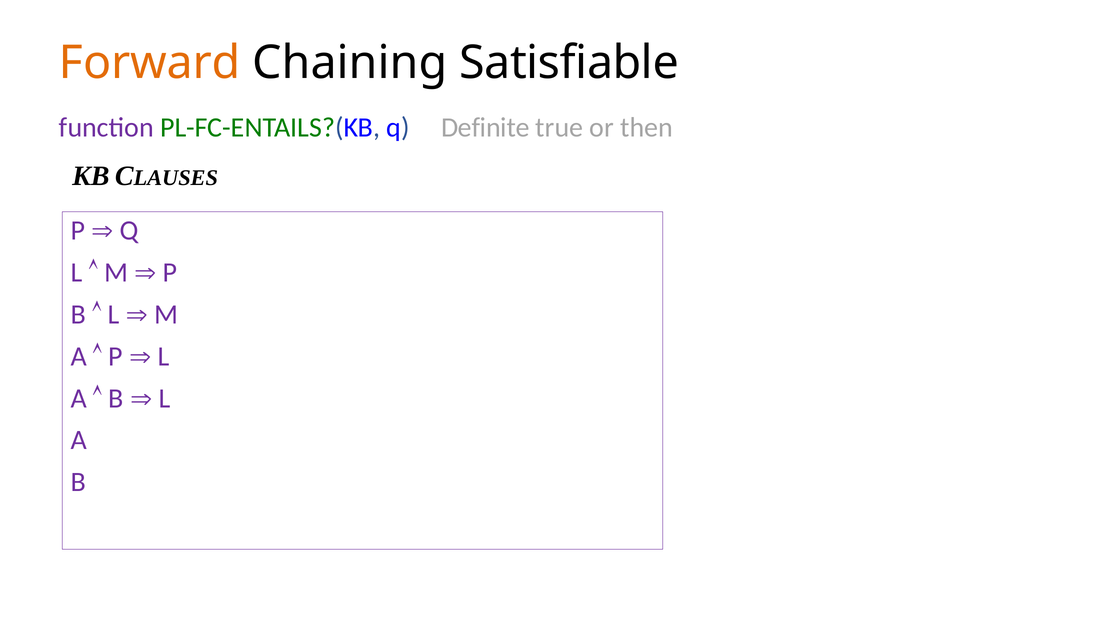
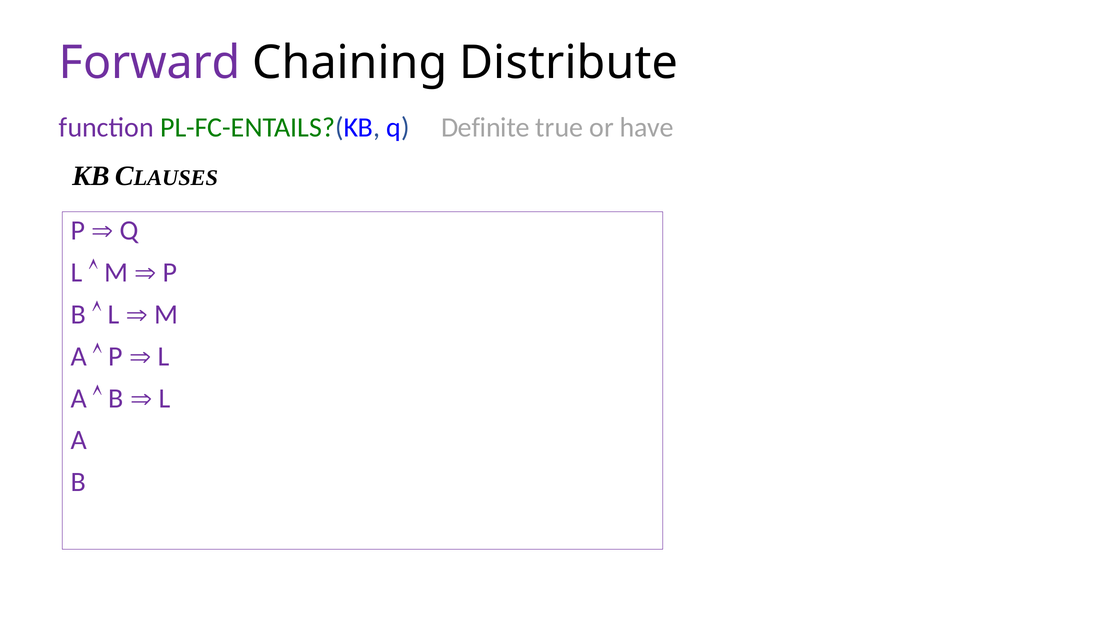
Forward colour: orange -> purple (150, 63)
Satisfiable: Satisfiable -> Distribute (569, 63)
then: then -> have (647, 128)
